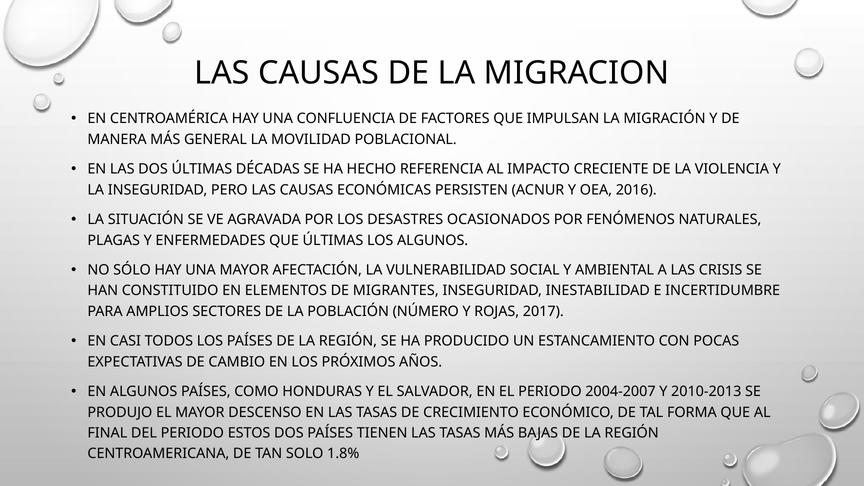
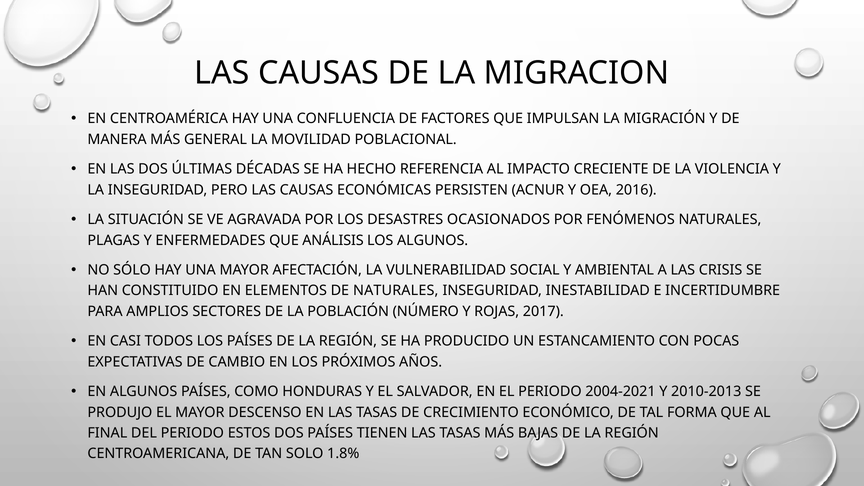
QUE ÚLTIMAS: ÚLTIMAS -> ANÁLISIS (333, 240)
DE MIGRANTES: MIGRANTES -> NATURALES (396, 291)
2004-2007: 2004-2007 -> 2004-2021 (620, 392)
